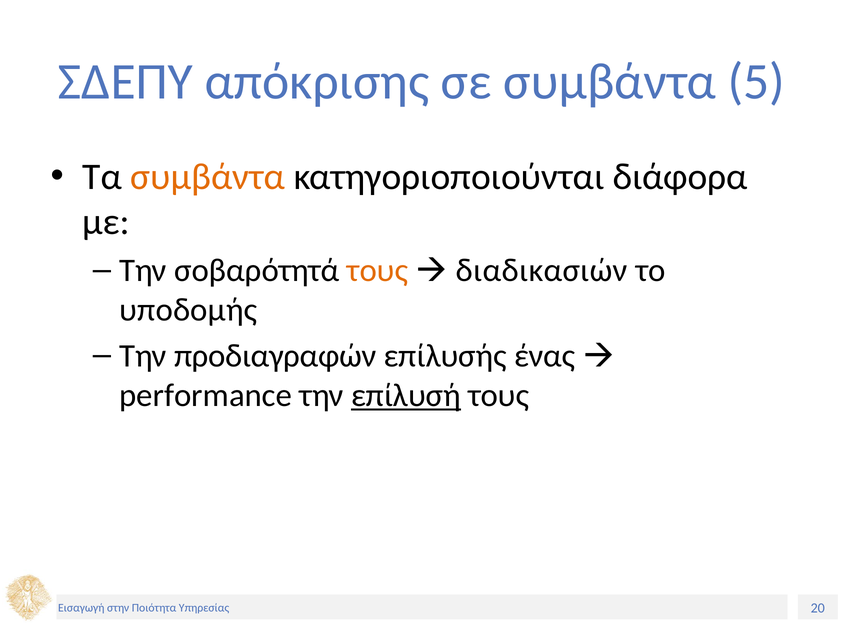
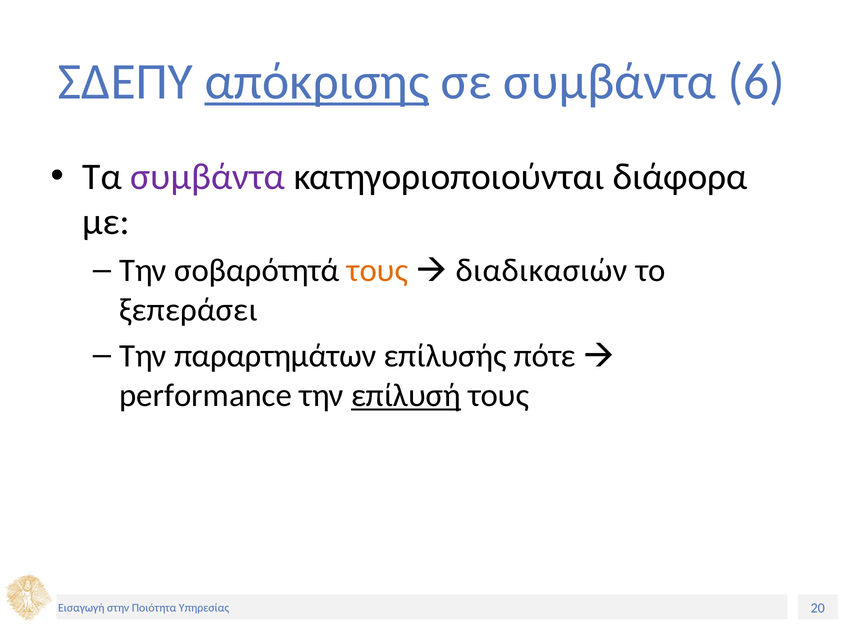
απόκρισης underline: none -> present (317, 82)
5: 5 -> 6 (756, 82)
συμβάντα colour: orange -> purple (208, 177)
υποδομής: υποδομής -> ξεπεράσει (188, 310)
προδιαγραφών: προδιαγραφών -> παραρτημάτων (275, 356)
ένας: ένας -> πότε (545, 356)
